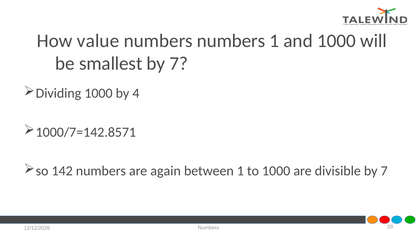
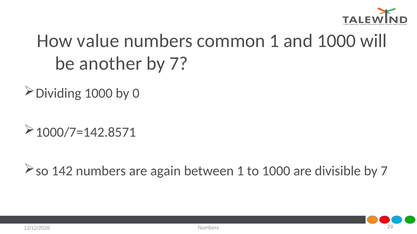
numbers numbers: numbers -> common (231, 41)
smallest: smallest -> another (111, 64)
4: 4 -> 0 (136, 94)
